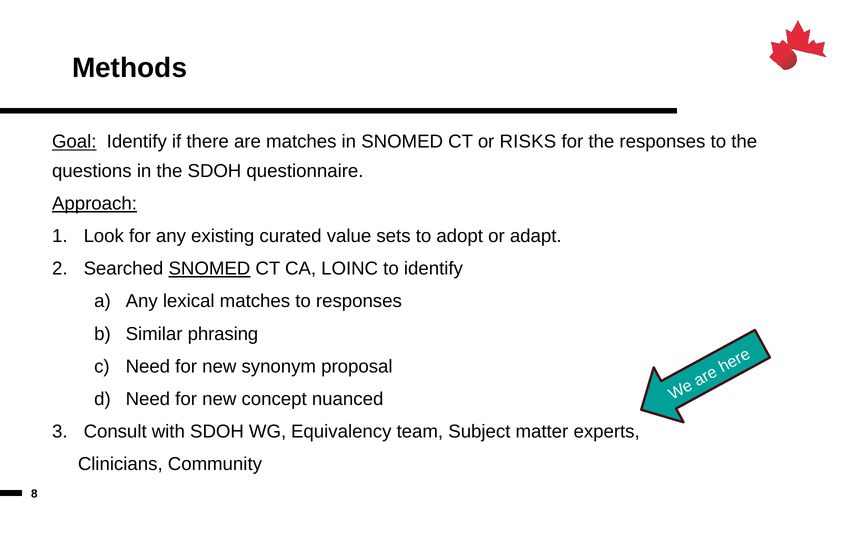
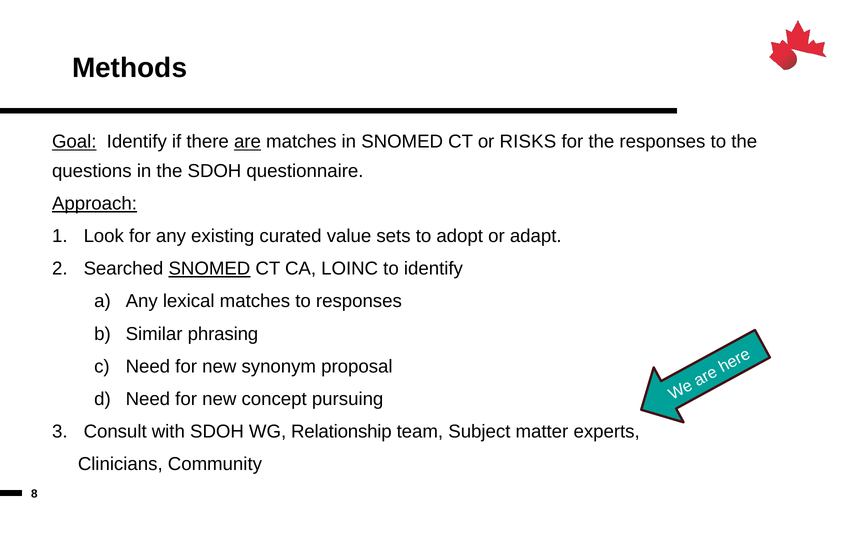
are underline: none -> present (247, 142)
nuanced: nuanced -> pursuing (348, 399)
Equivalency: Equivalency -> Relationship (341, 431)
